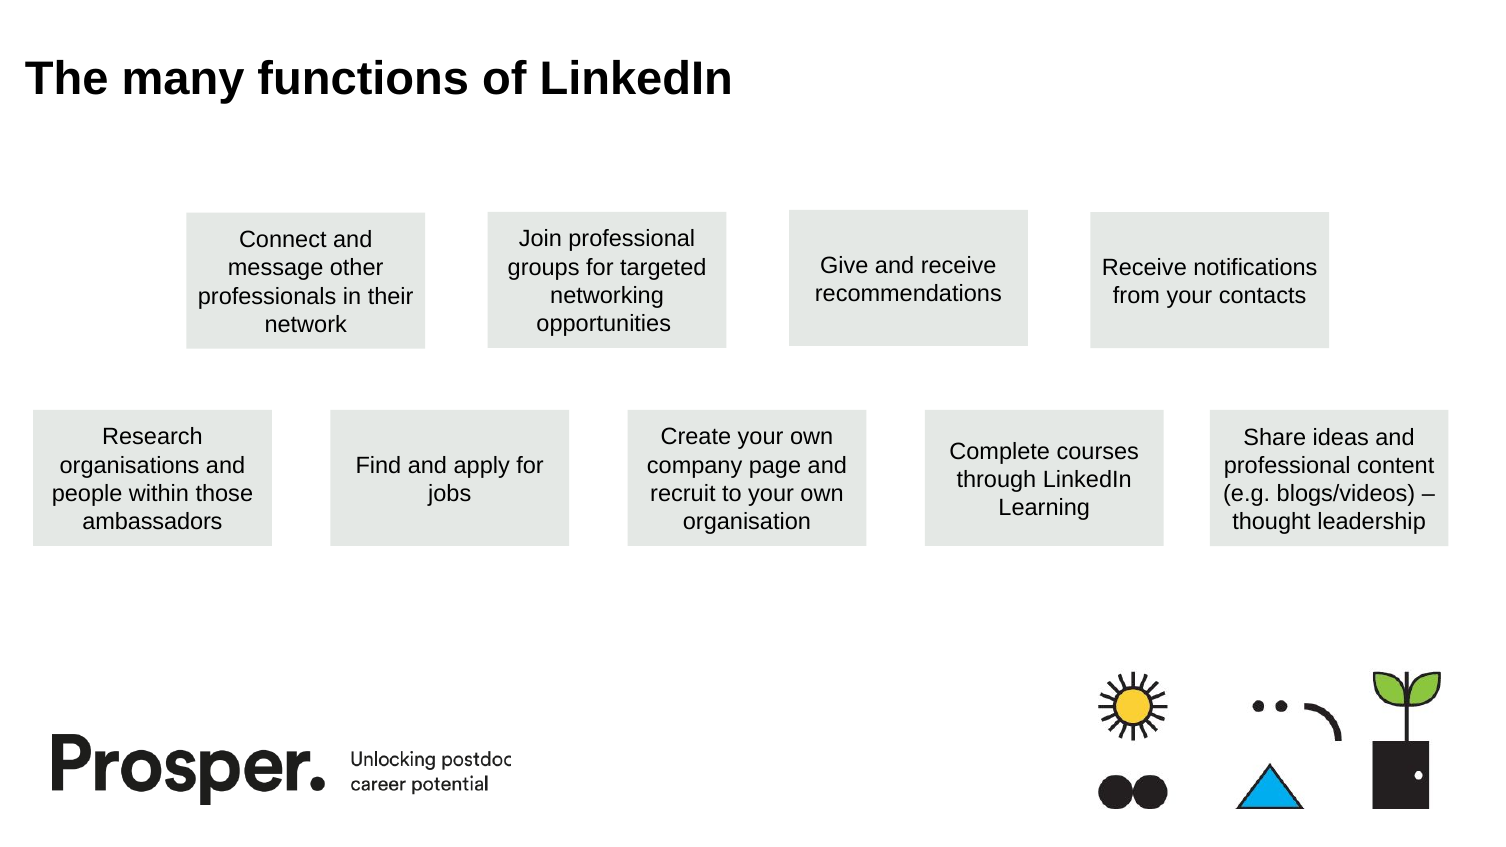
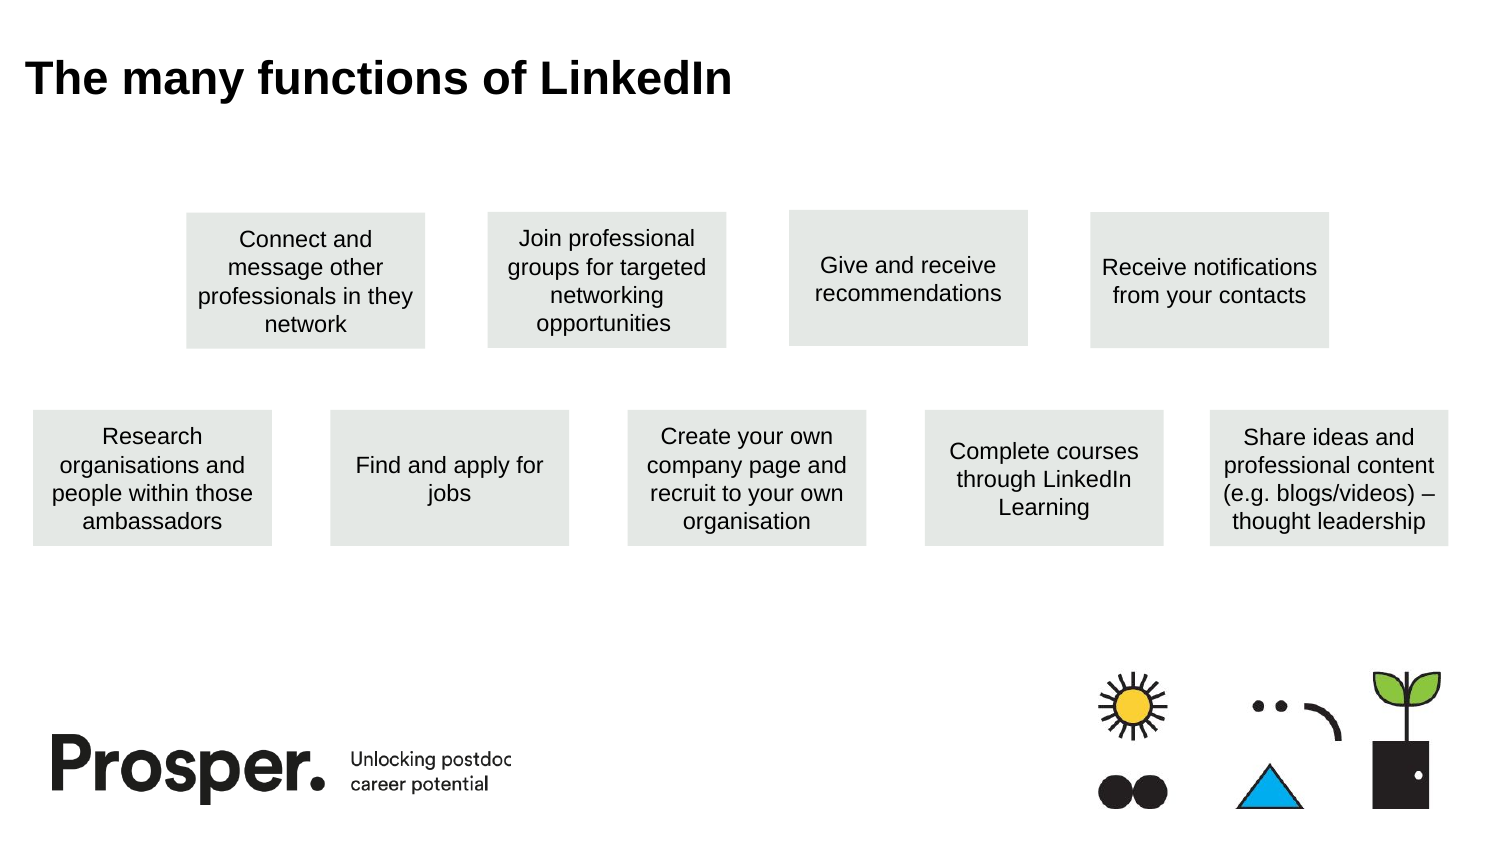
their: their -> they (391, 296)
